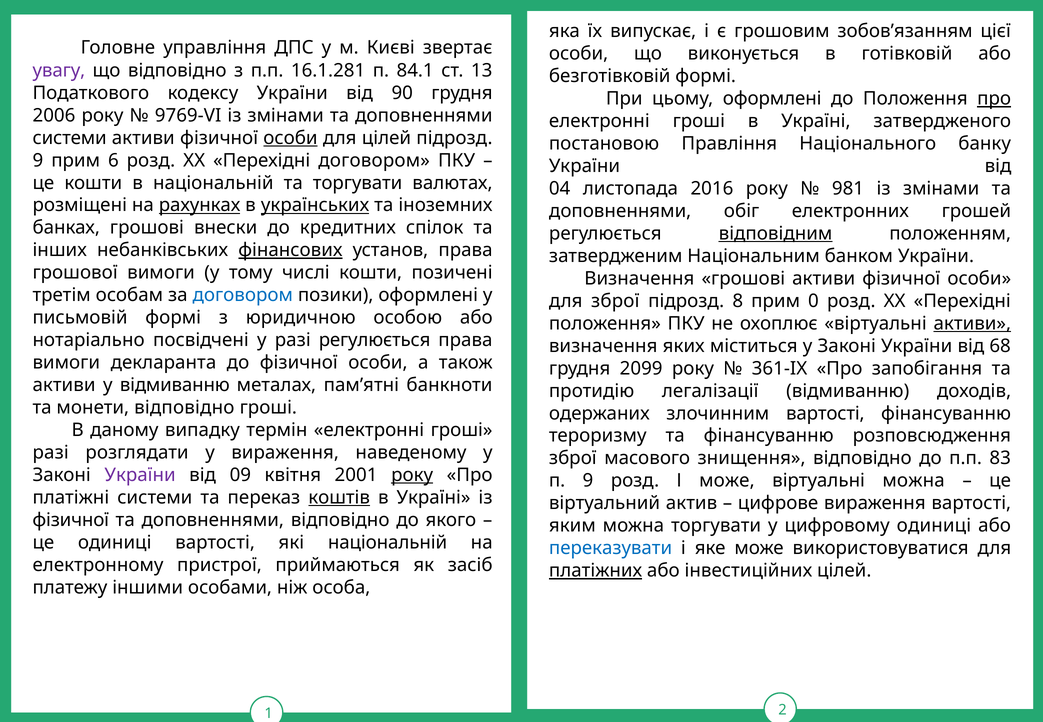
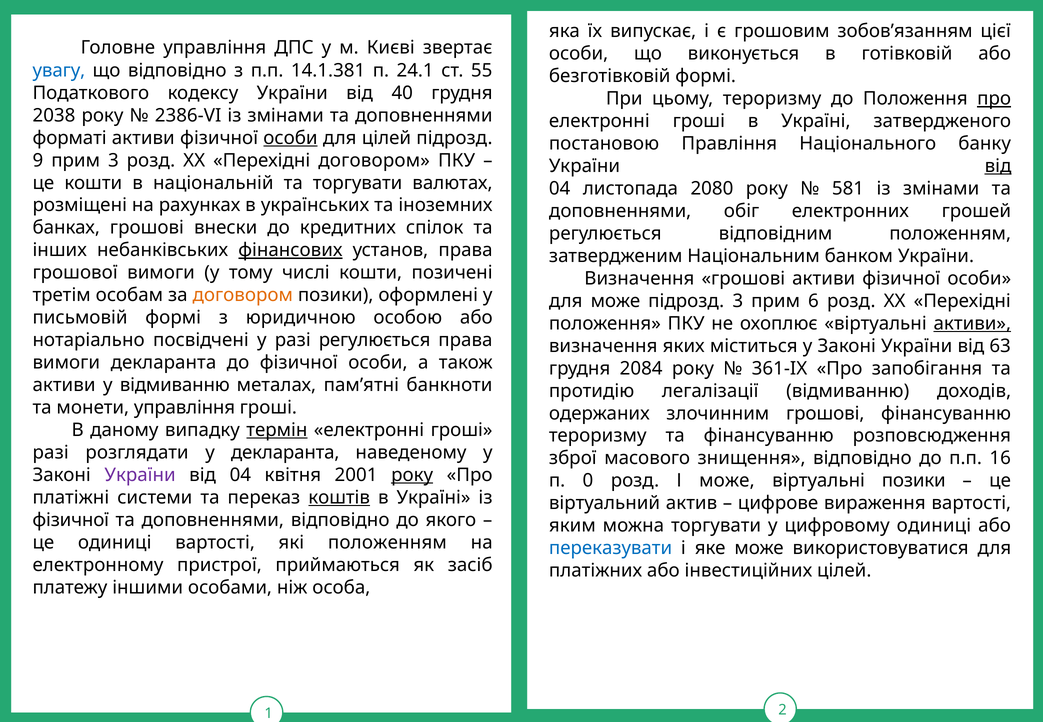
увагу colour: purple -> blue (59, 70)
16.1.281: 16.1.281 -> 14.1.381 (328, 70)
84.1: 84.1 -> 24.1 (415, 70)
13: 13 -> 55 (482, 70)
90: 90 -> 40 (402, 93)
цьому оформлені: оформлені -> тероризму (772, 99)
2006: 2006 -> 2038 (54, 115)
9769-VI: 9769-VI -> 2386-VI (188, 115)
системи: системи -> форматі (70, 138)
прим 6: 6 -> 3 (113, 160)
від underline: none -> present (998, 166)
2016: 2016 -> 2080 (712, 189)
981: 981 -> 581 (848, 189)
рахунках underline: present -> none (200, 205)
українських underline: present -> none (315, 205)
відповідним underline: present -> none (775, 234)
договором colour: blue -> orange (243, 295)
для зброї: зброї -> може (615, 301)
підрозд 8: 8 -> 3 (738, 301)
0: 0 -> 6 (813, 301)
68: 68 -> 63 (1000, 346)
2099: 2099 -> 2084 (641, 368)
монети відповідно: відповідно -> управління (185, 408)
злочинним вартості: вартості -> грошові (825, 413)
термін underline: none -> present (277, 430)
у вираження: вираження -> декларанта (285, 453)
83: 83 -> 16 (1000, 458)
09: 09 -> 04 (240, 475)
п 9: 9 -> 0 (588, 481)
віртуальні можна: можна -> позики (914, 481)
які національній: національній -> положенням (387, 542)
платіжних underline: present -> none (596, 571)
